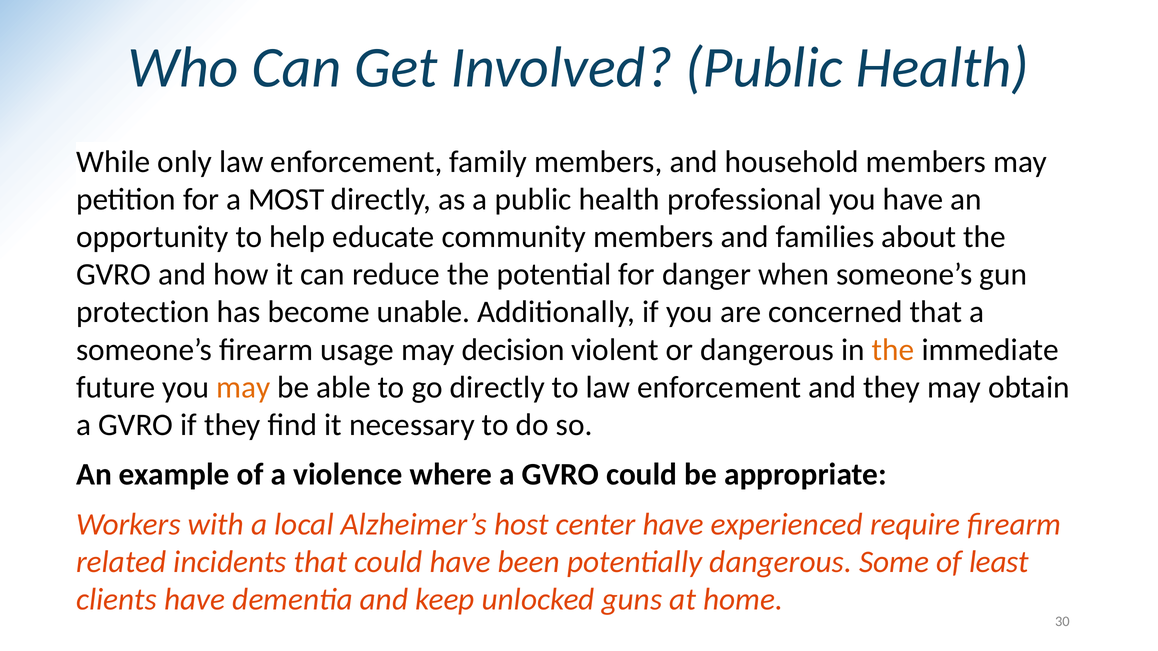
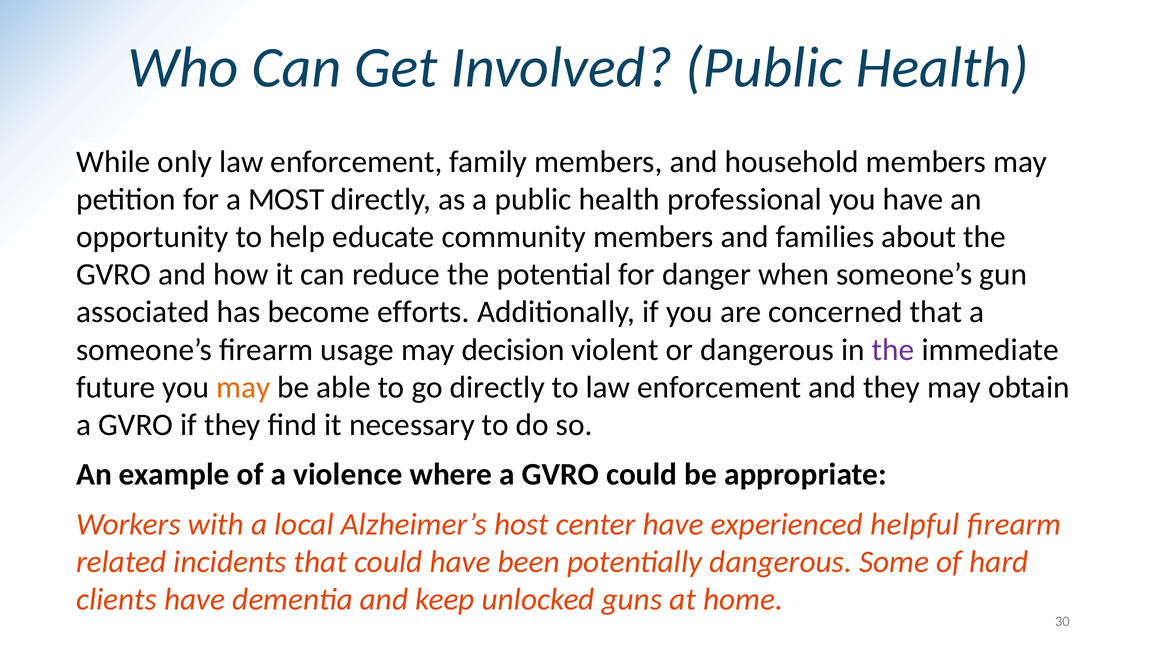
protection: protection -> associated (143, 312)
unable: unable -> efforts (423, 312)
the colour: orange -> purple (893, 350)
require: require -> helpful (915, 525)
least: least -> hard (999, 562)
